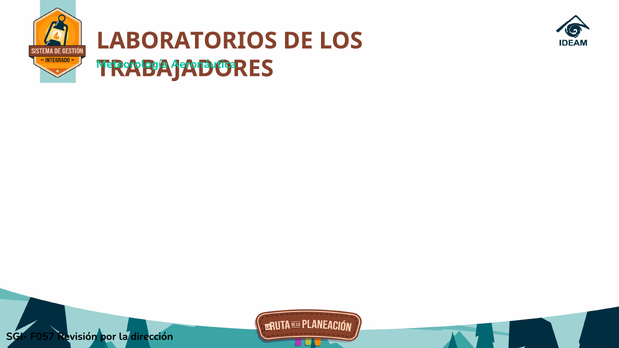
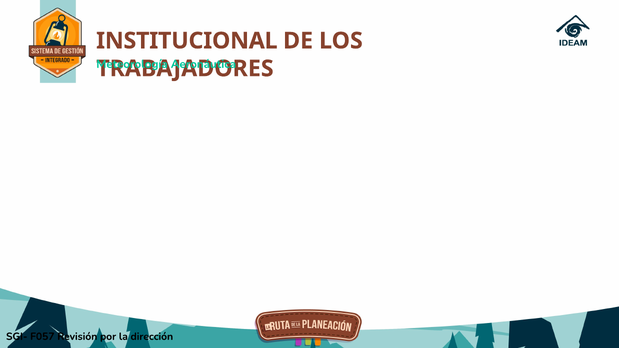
LABORATORIOS: LABORATORIOS -> INSTITUCIONAL (187, 41)
